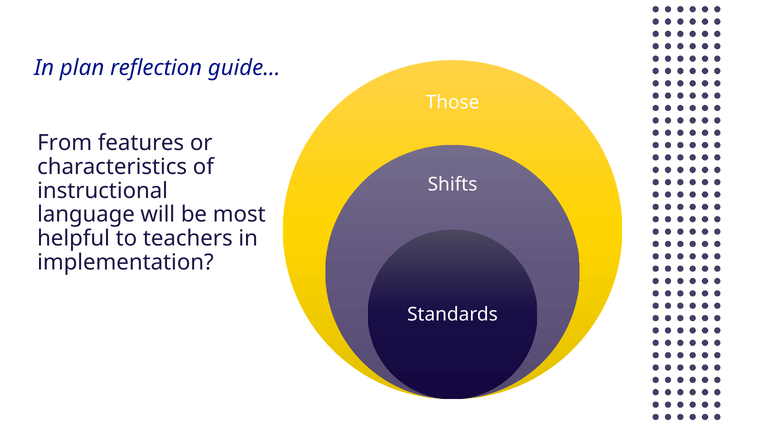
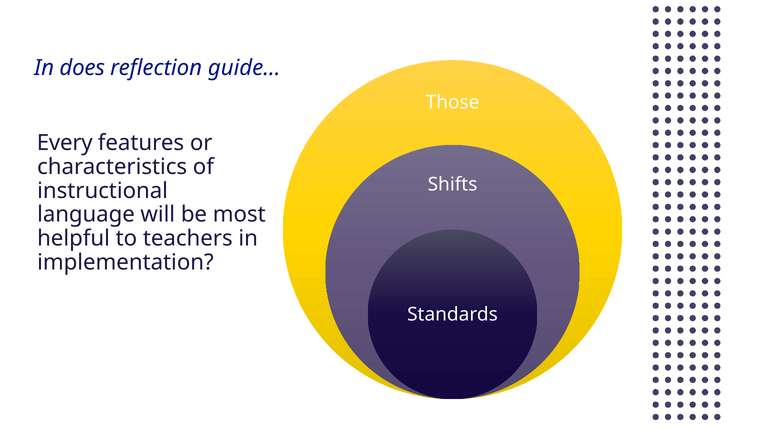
plan: plan -> does (82, 68)
From: From -> Every (65, 143)
